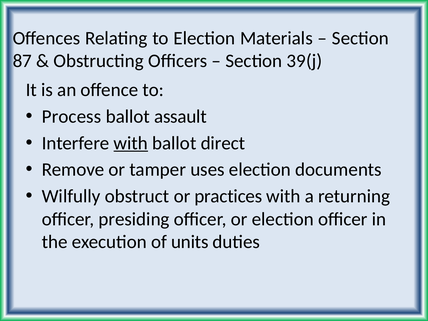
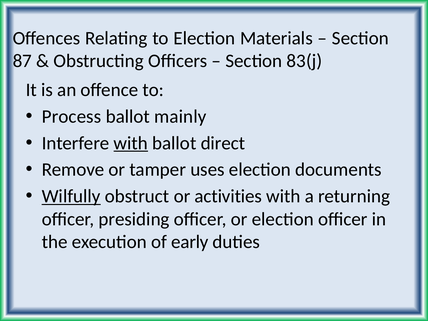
39(j: 39(j -> 83(j (304, 61)
assault: assault -> mainly (180, 116)
Wilfully underline: none -> present (71, 196)
practices: practices -> activities (228, 196)
units: units -> early (190, 242)
